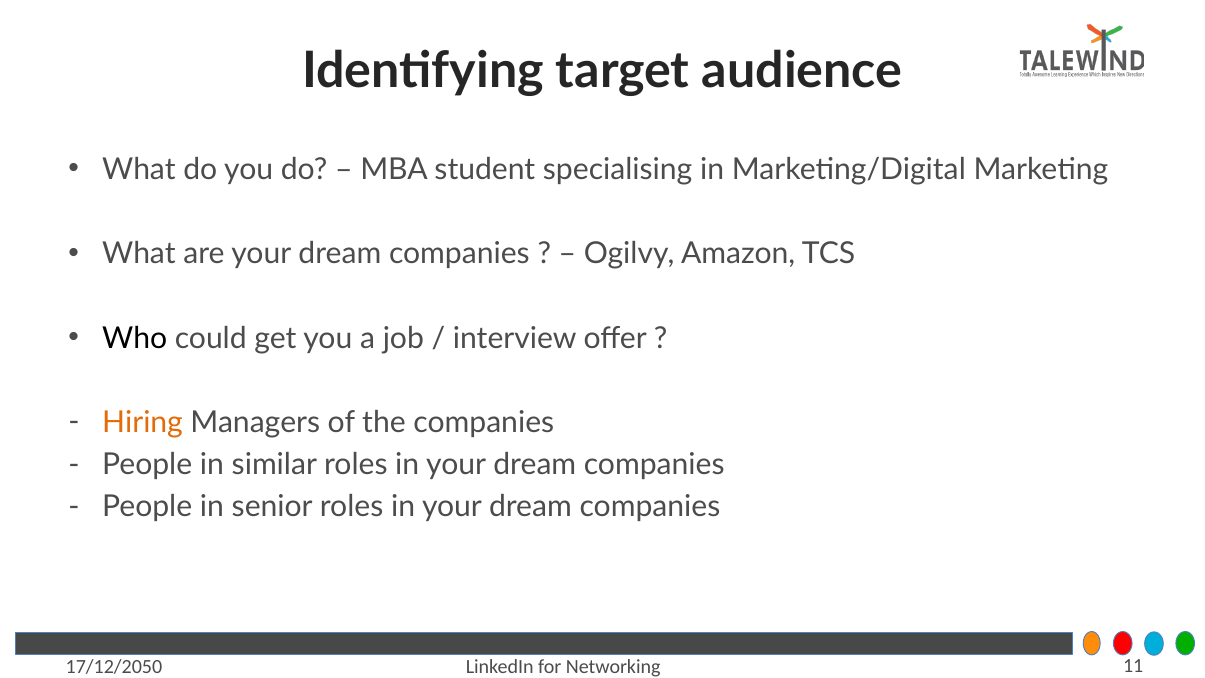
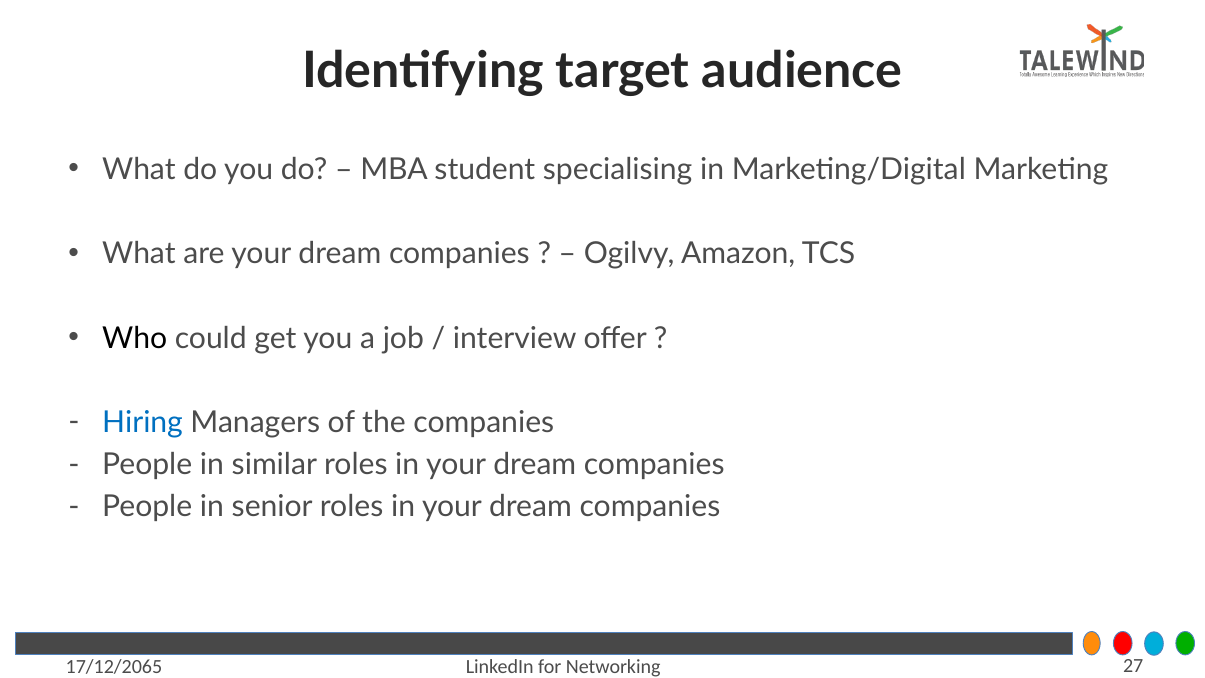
Hiring colour: orange -> blue (143, 422)
17/12/2050: 17/12/2050 -> 17/12/2065 (114, 667)
11: 11 -> 27 (1133, 666)
